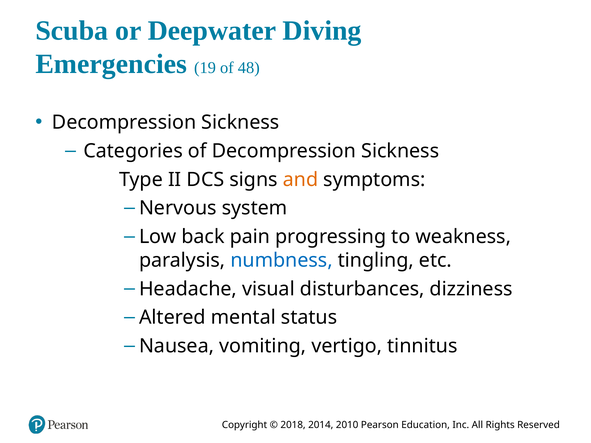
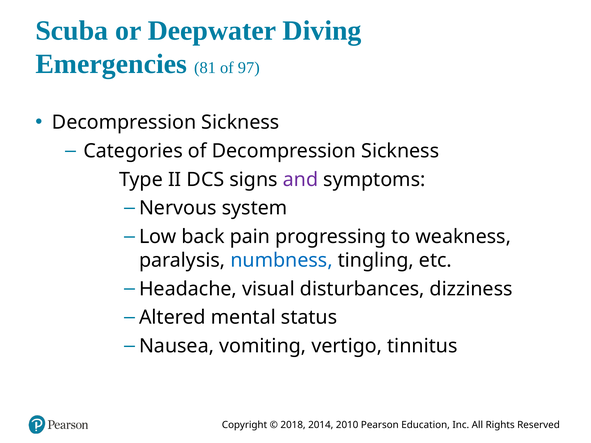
19: 19 -> 81 (205, 68)
48: 48 -> 97 (249, 68)
and colour: orange -> purple (300, 180)
